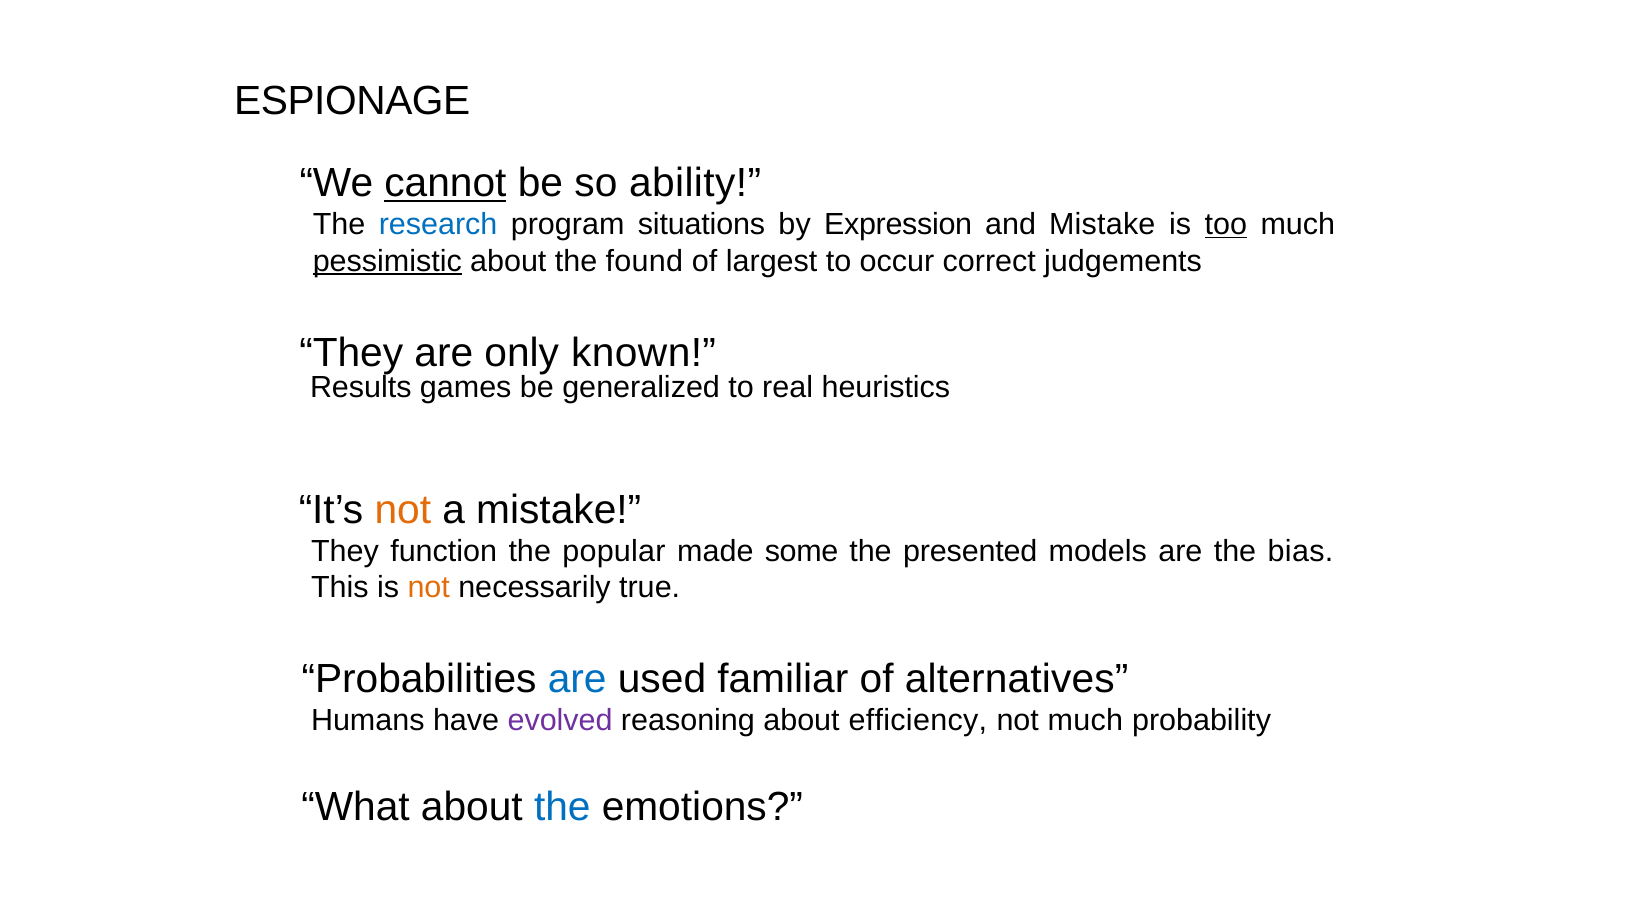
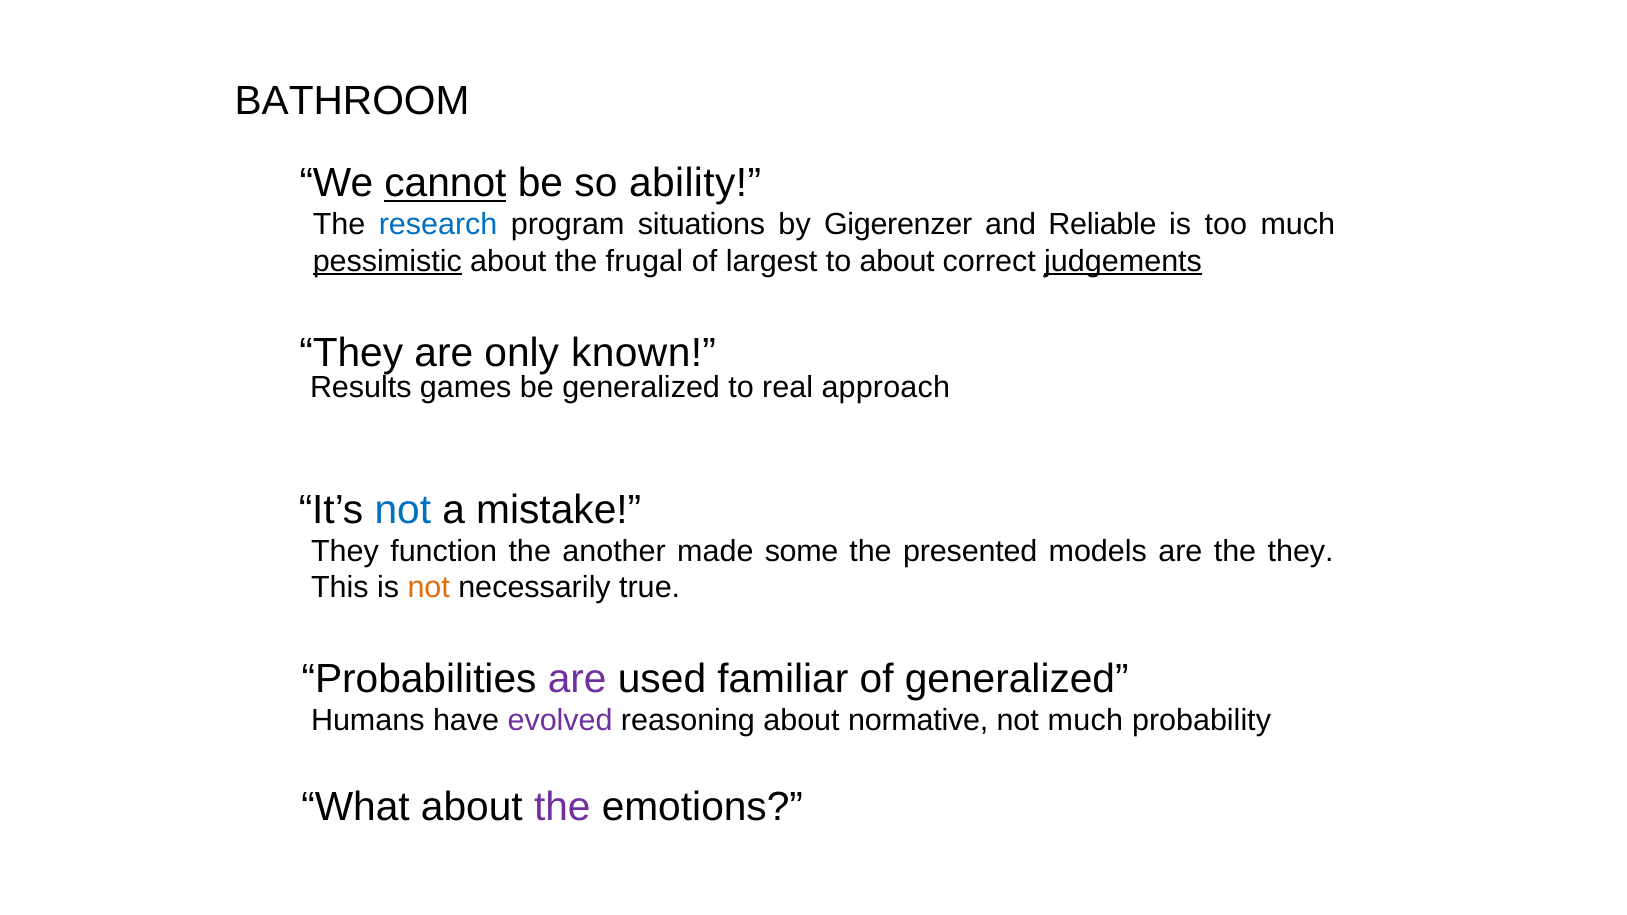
ESPIONAGE: ESPIONAGE -> BATHROOM (352, 101)
Expression: Expression -> Gigerenzer (898, 224)
and Mistake: Mistake -> Reliable (1103, 224)
too underline: present -> none (1226, 224)
found: found -> frugal (644, 261)
to occur: occur -> about (897, 261)
judgements underline: none -> present (1123, 261)
heuristics: heuristics -> approach (886, 388)
not colour: orange -> blue (403, 510)
popular: popular -> another (614, 551)
the bias: bias -> they (1301, 551)
are colour: blue -> purple (577, 679)
of alternatives: alternatives -> generalized (1017, 679)
efficiency: efficiency -> normative (918, 720)
the colour: blue -> purple (562, 807)
